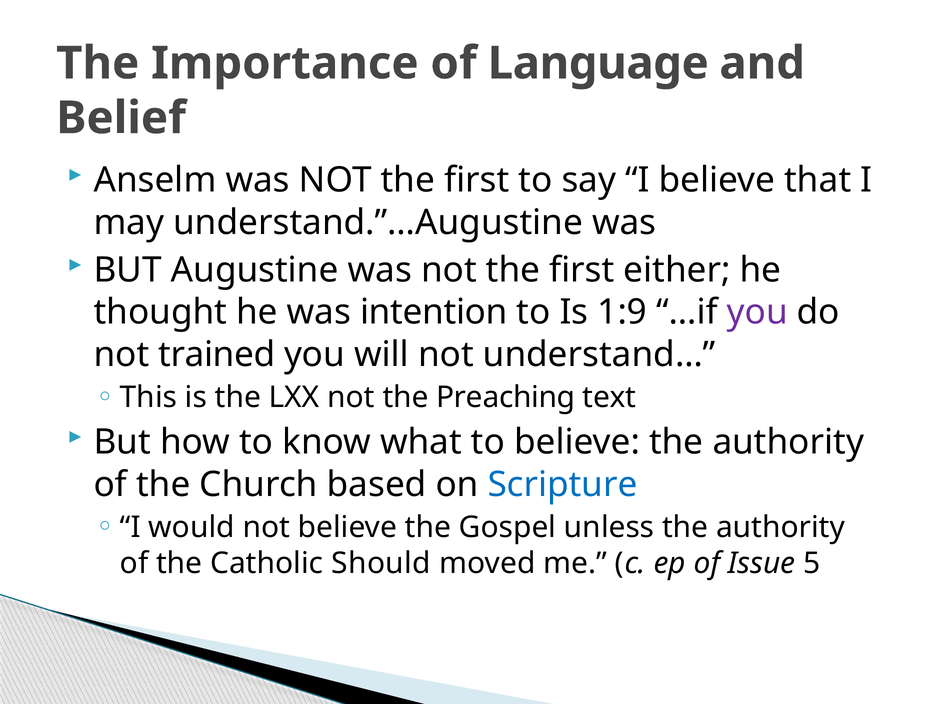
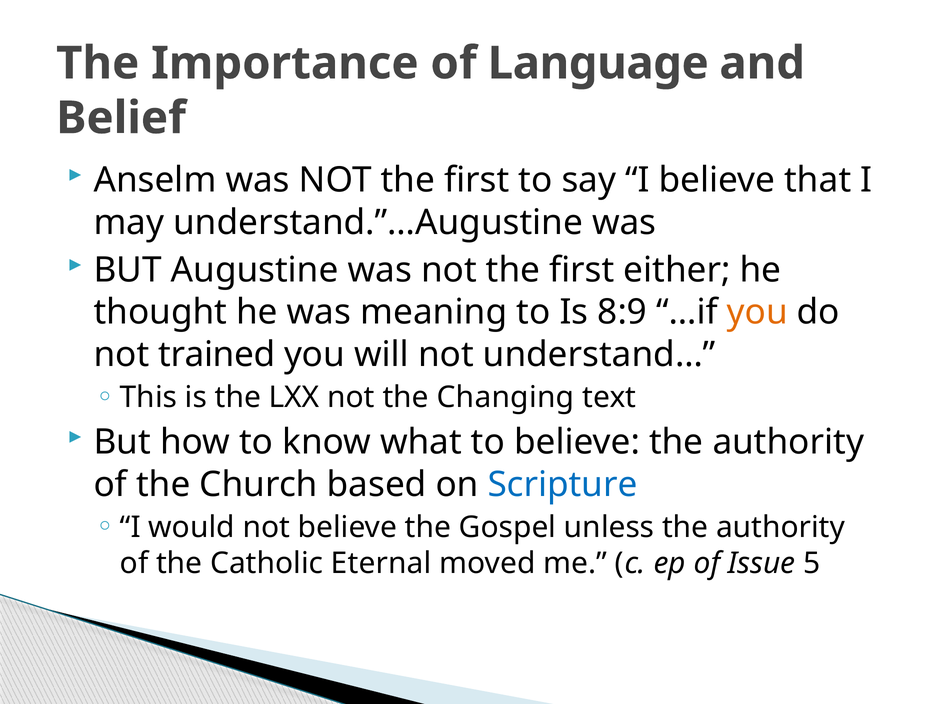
intention: intention -> meaning (434, 312)
1:9: 1:9 -> 8:9 (622, 312)
you colour: purple -> orange (757, 312)
Preaching: Preaching -> Changing (505, 397)
Should: Should -> Eternal (381, 563)
